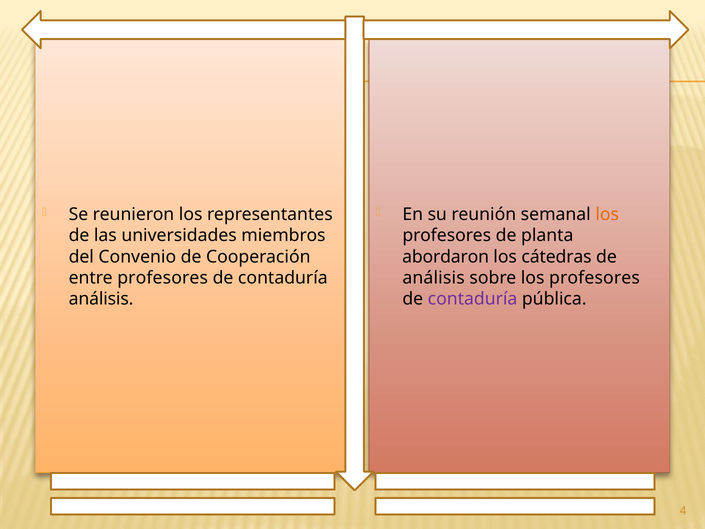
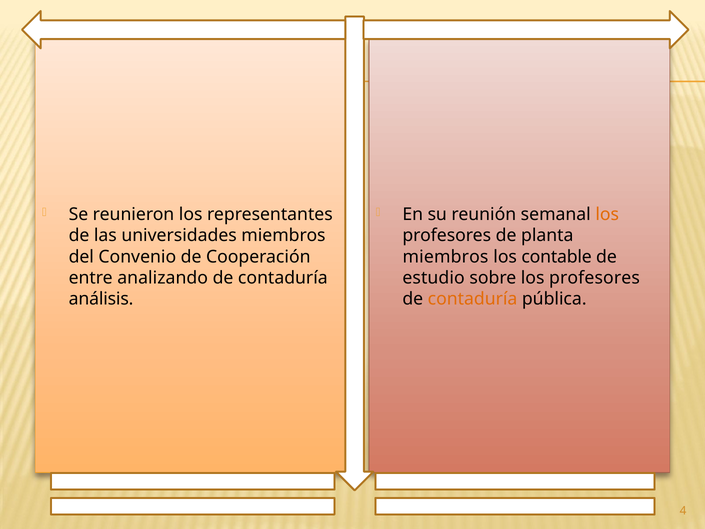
abordaron: abordaron -> miembros (445, 257)
cátedras: cátedras -> contable (557, 257)
entre profesores: profesores -> analizando (163, 278)
análisis: análisis -> estudio (434, 278)
contaduría colour: purple -> orange (473, 299)
